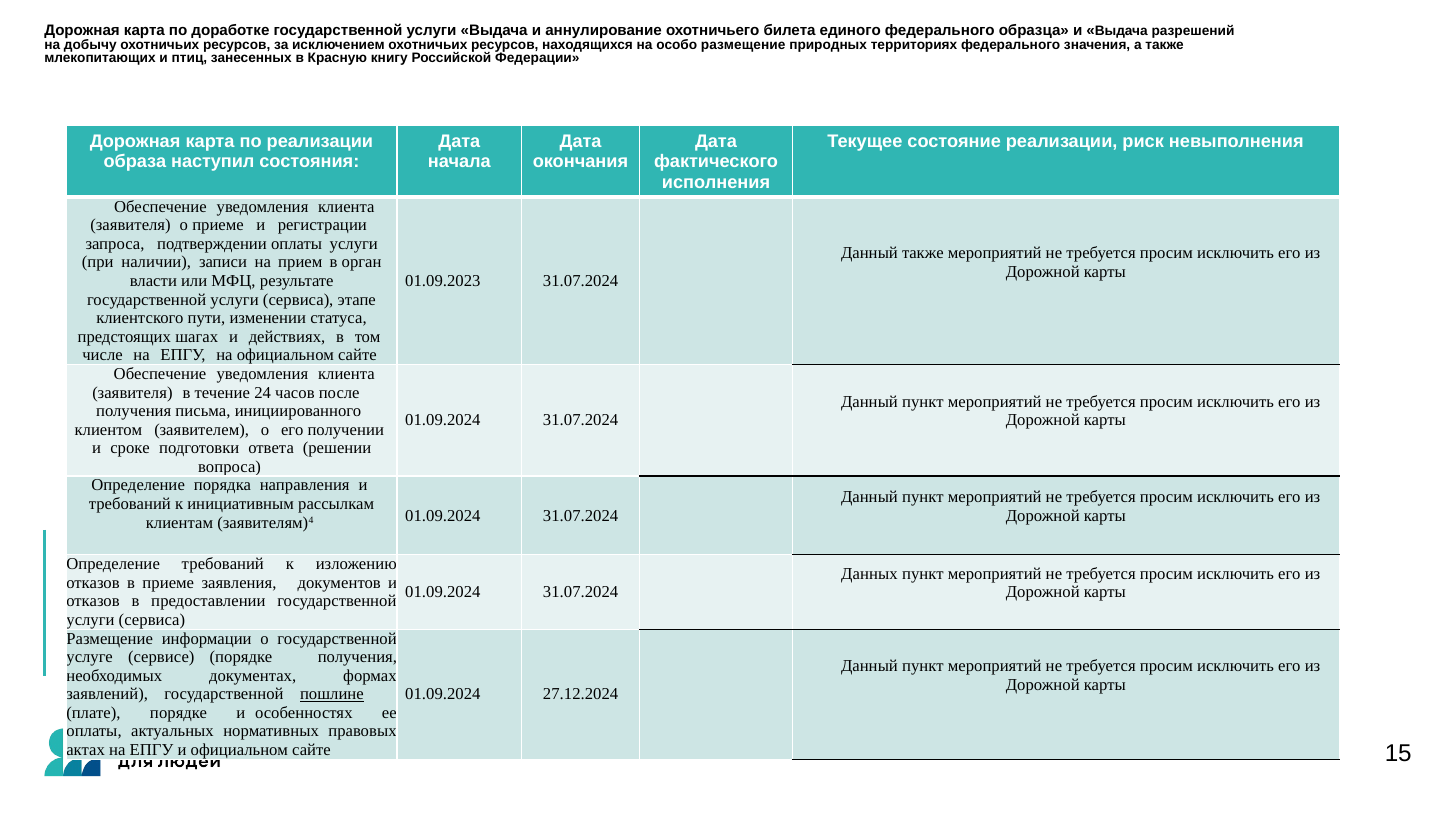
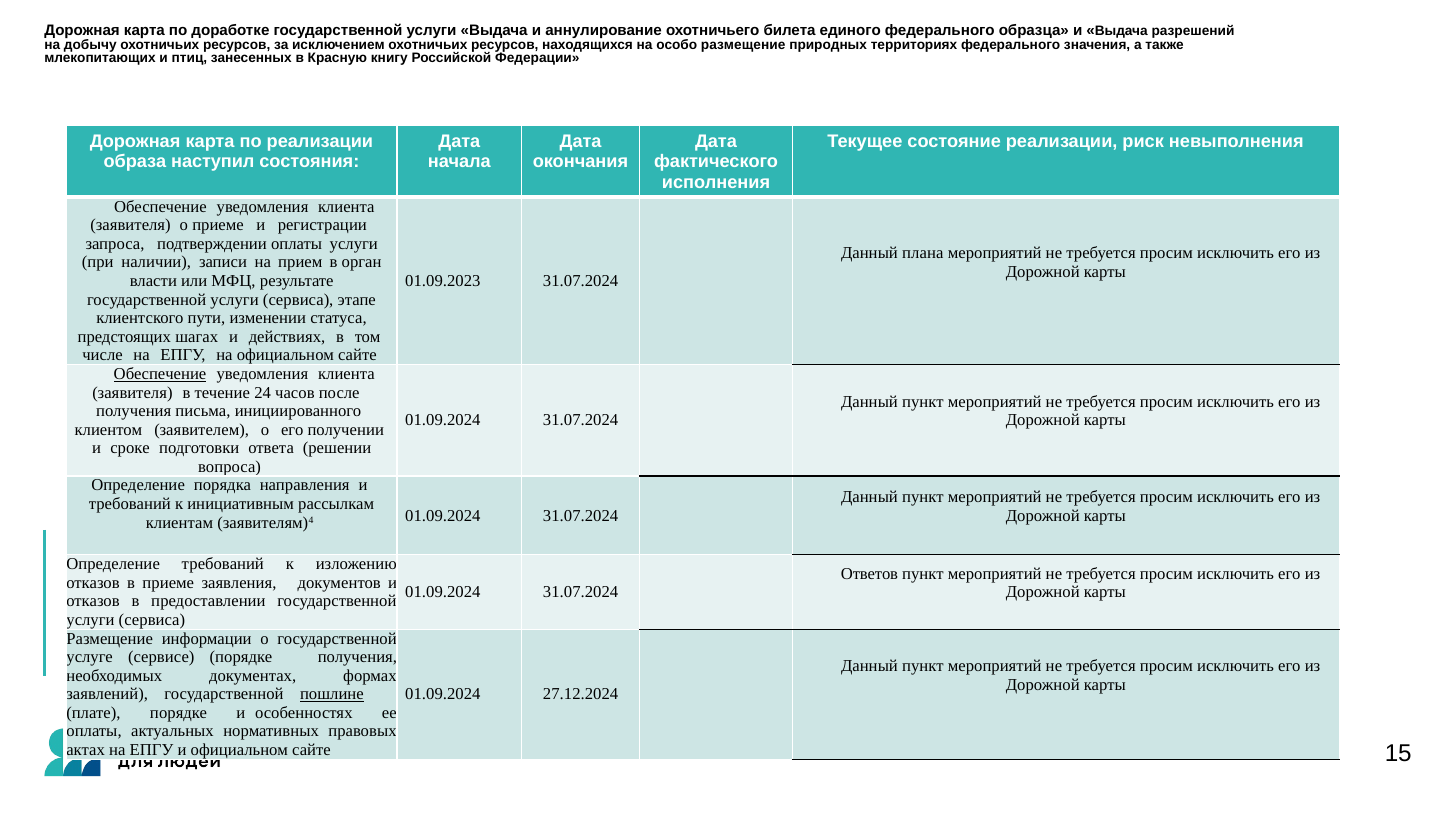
Данный также: также -> плана (923, 253)
Обеспечение underline: none -> present (160, 374)
Данных: Данных -> Ответов (870, 574)
